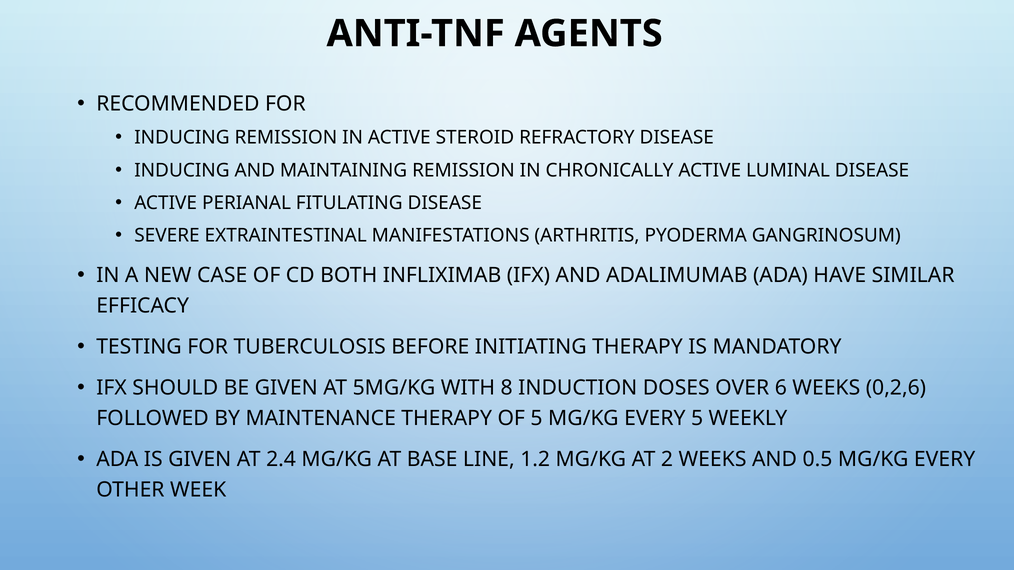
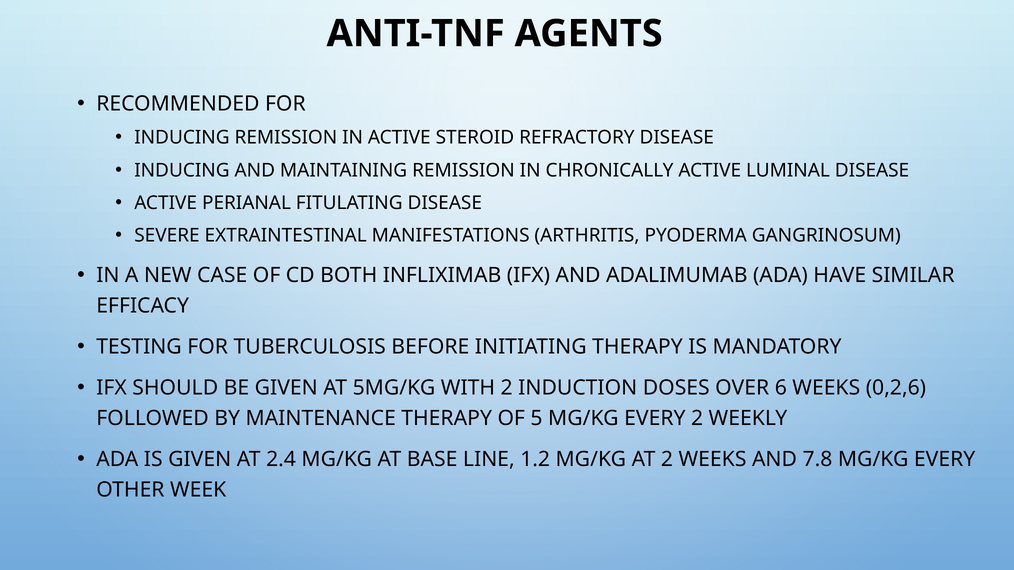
WITH 8: 8 -> 2 (507, 388)
EVERY 5: 5 -> 2 (697, 419)
0.5: 0.5 -> 7.8 (817, 460)
